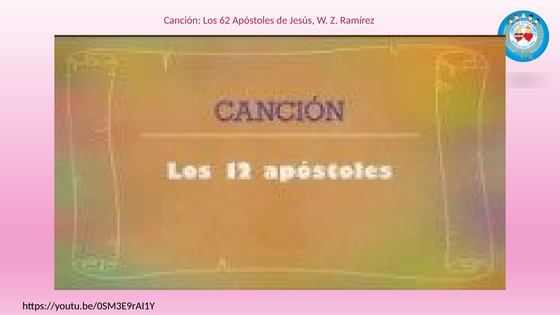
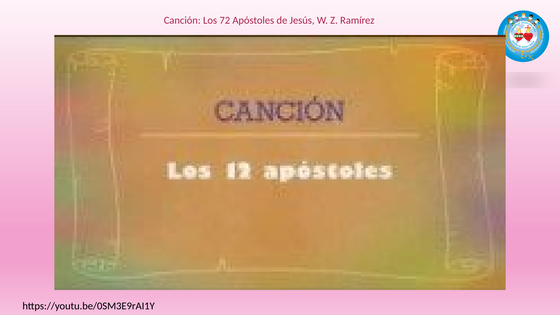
62: 62 -> 72 (225, 20)
